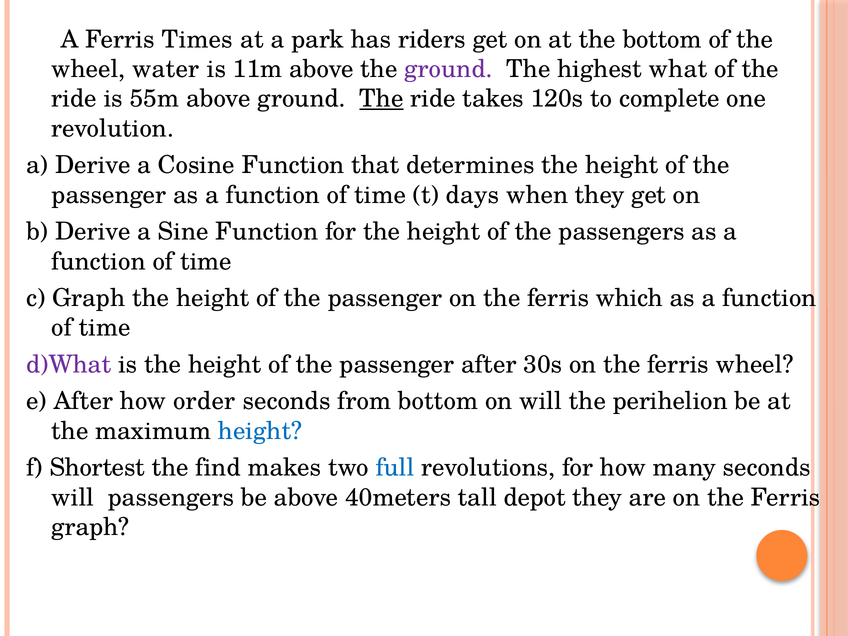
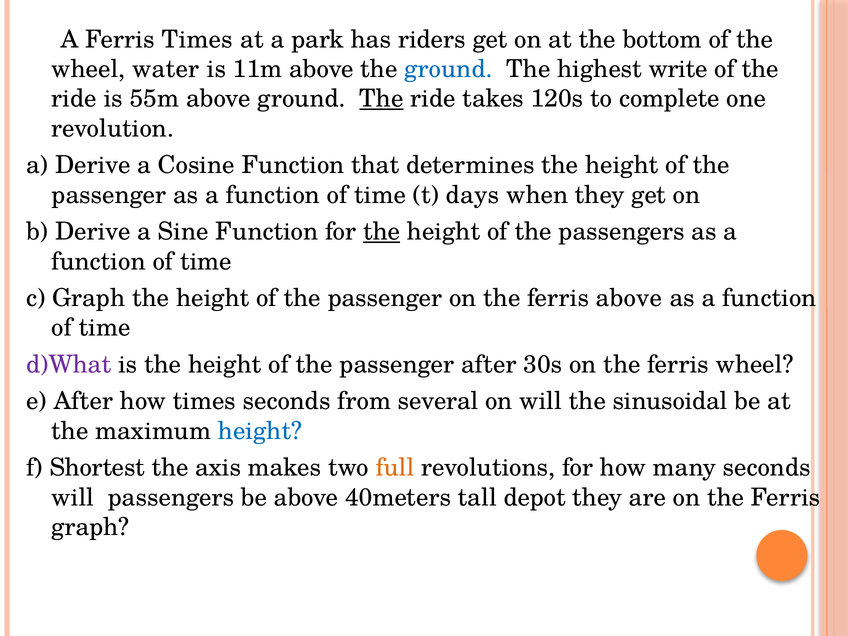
ground colour: purple -> blue (448, 69)
what: what -> write (678, 69)
the underline: none -> present (382, 232)
ferris which: which -> above (629, 298)
how order: order -> times (204, 401)
from bottom: bottom -> several (438, 401)
perihelion: perihelion -> sinusoidal (670, 401)
find: find -> axis (218, 468)
full colour: blue -> orange (395, 468)
